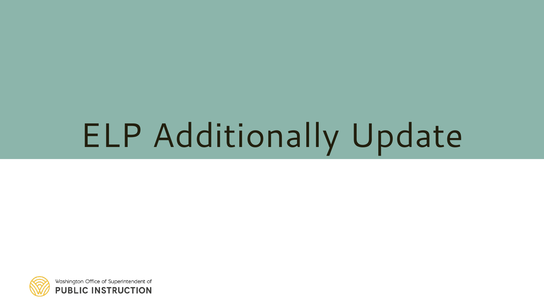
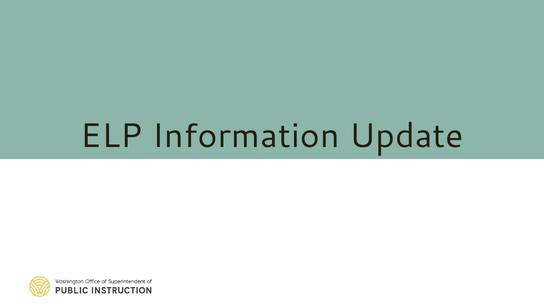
ELP Additionally: Additionally -> Information (246, 136)
